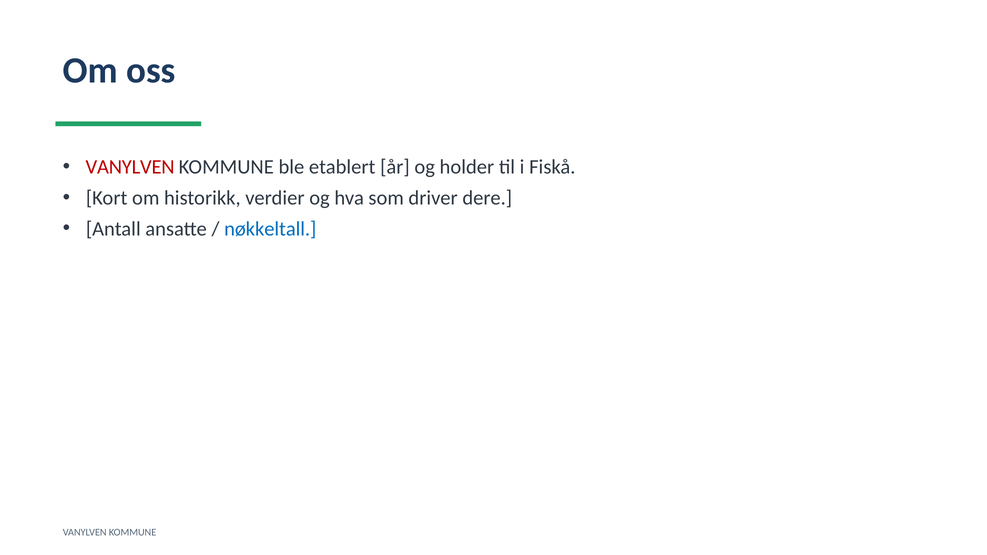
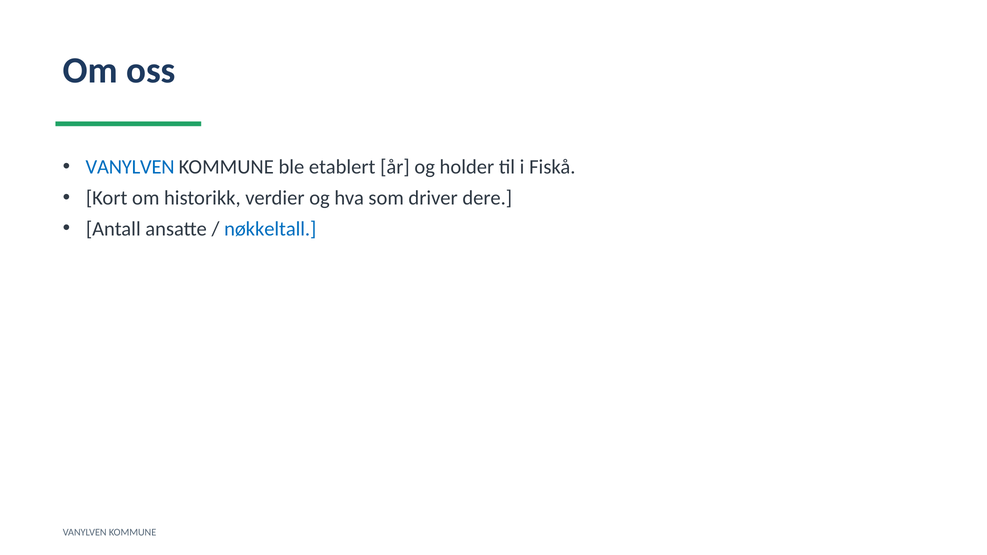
VANYLVEN colour: red -> blue (130, 167)
